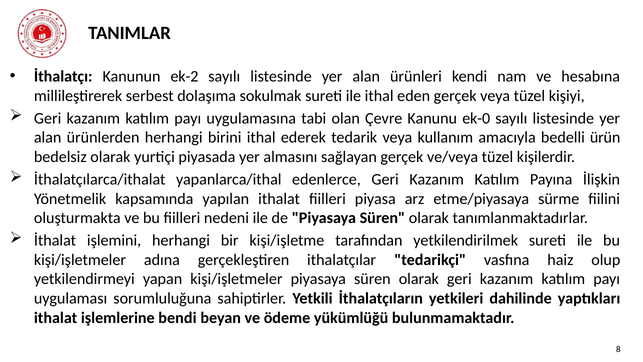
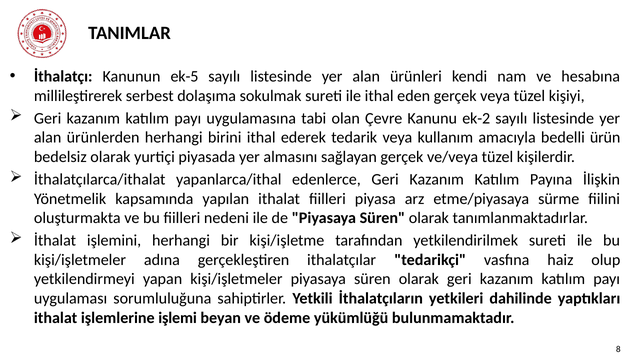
ek-2: ek-2 -> ek-5 (184, 76)
ek-0: ek-0 -> ek-2 (476, 118)
bendi: bendi -> işlemi (178, 317)
